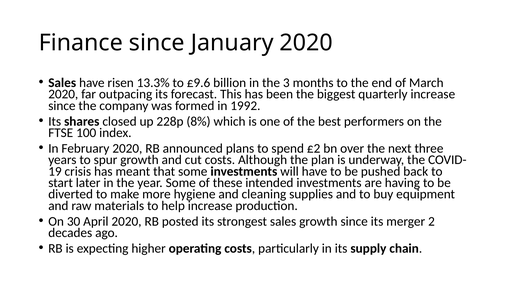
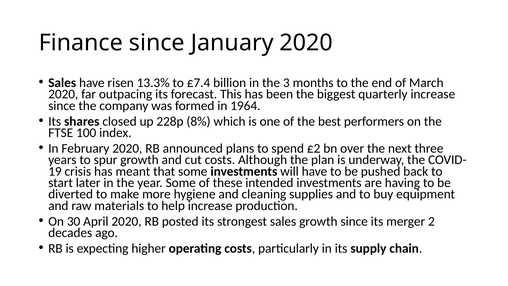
£9.6: £9.6 -> £7.4 (199, 83)
1992: 1992 -> 1964 (245, 106)
